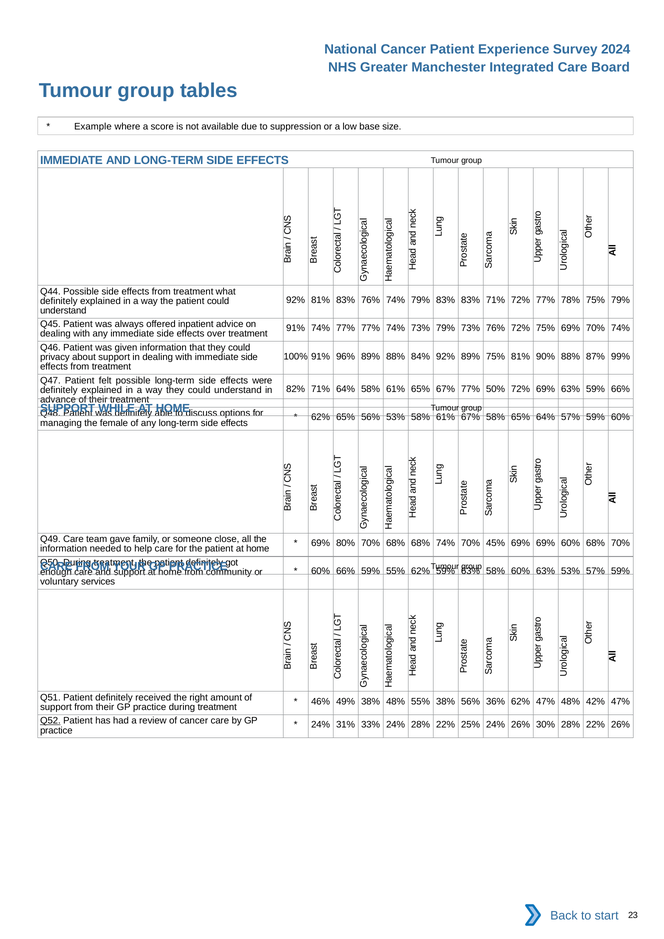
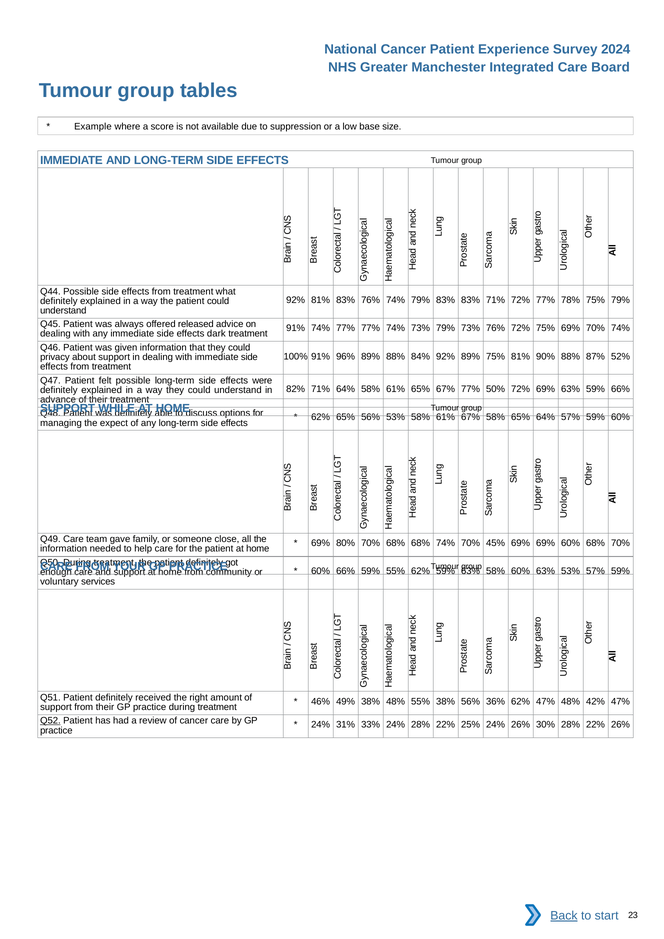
inpatient: inpatient -> released (196, 325)
over: over -> dark (216, 334)
99%: 99% -> 52% (621, 357)
female: female -> expect (114, 423)
Back underline: none -> present (564, 916)
